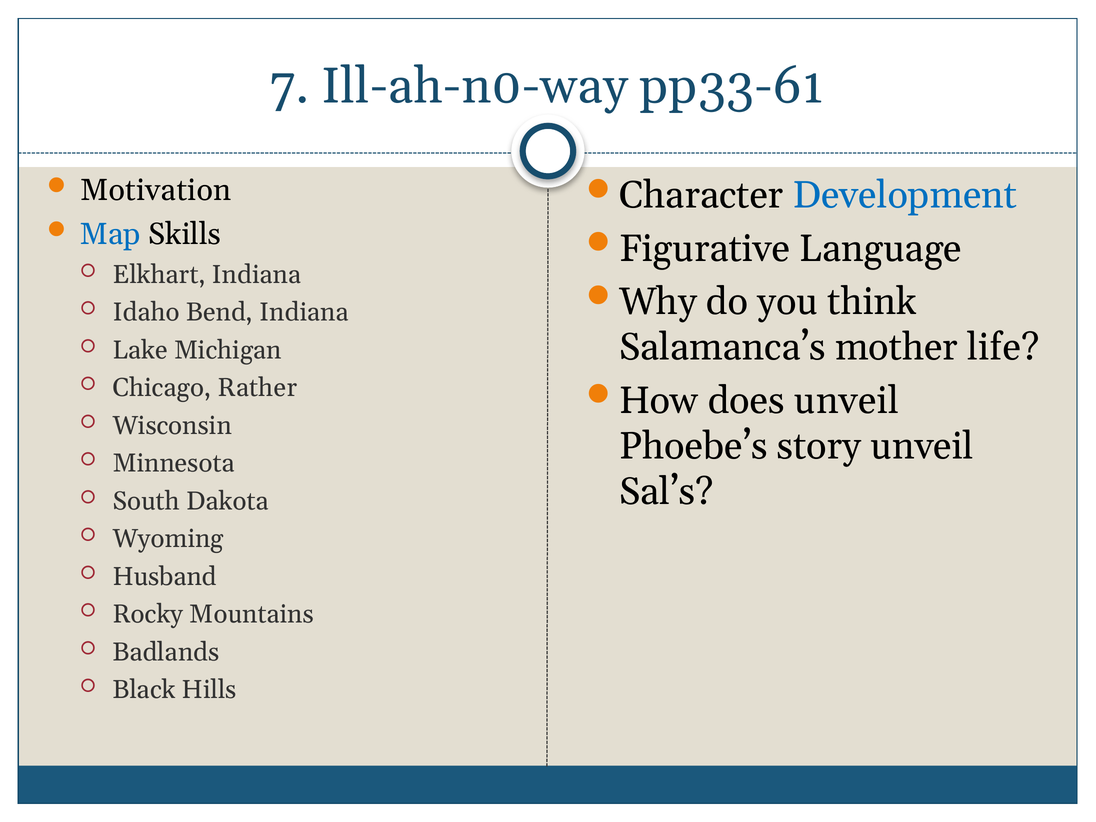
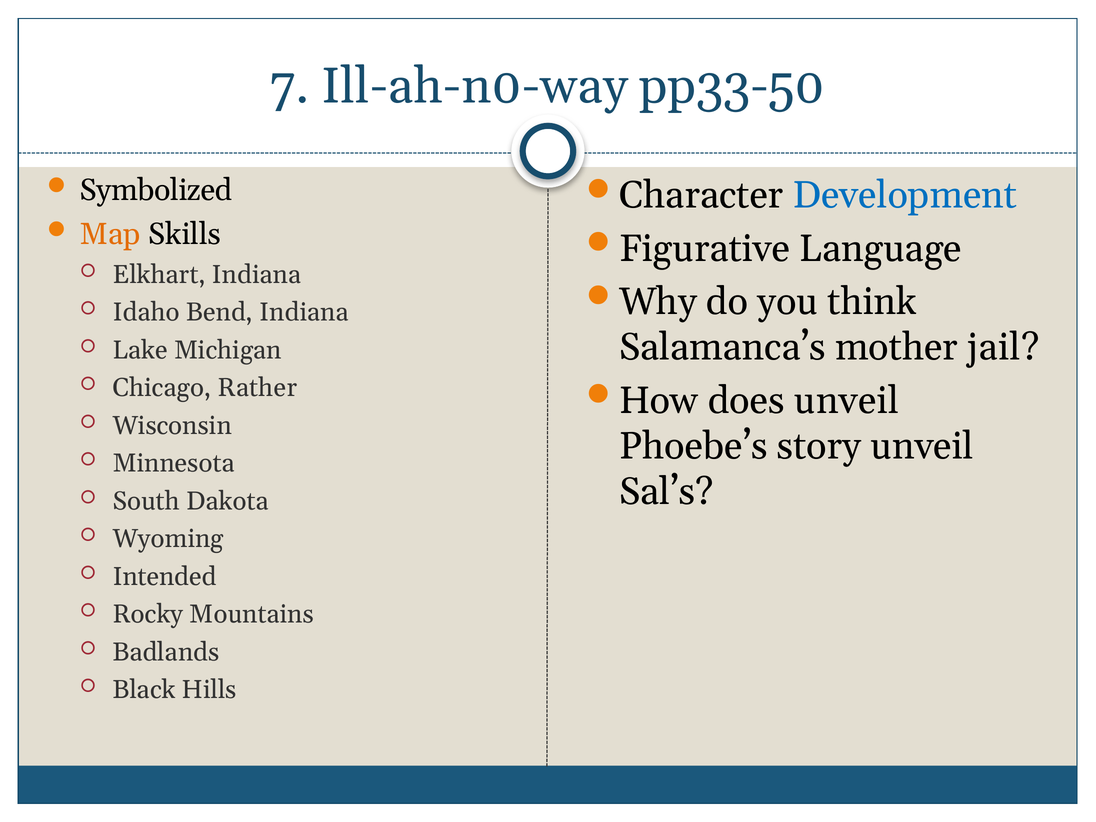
pp33-61: pp33-61 -> pp33-50 (732, 86)
Motivation: Motivation -> Symbolized (156, 190)
Map colour: blue -> orange (110, 234)
life: life -> jail (1003, 347)
Husband: Husband -> Intended (165, 577)
